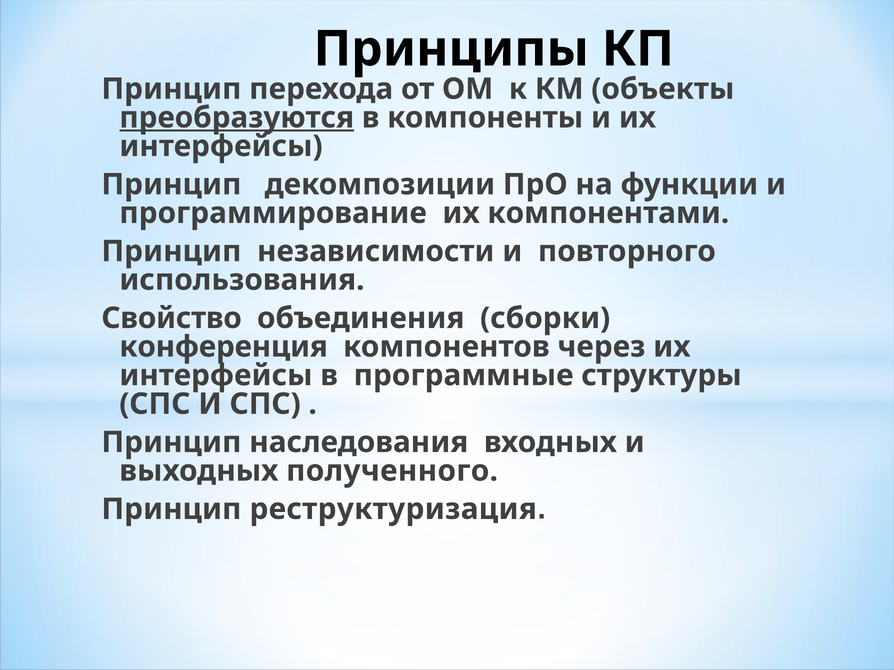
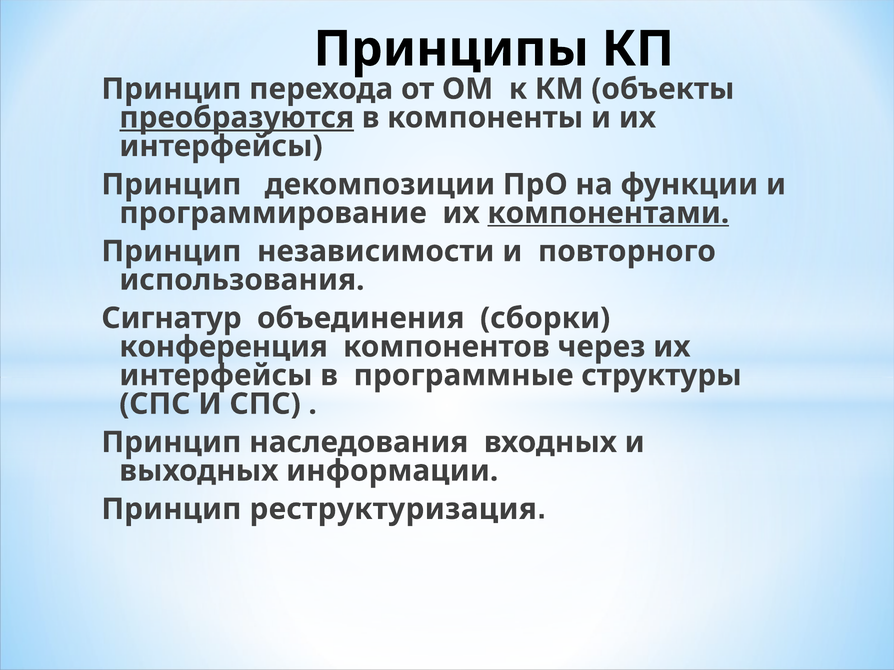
компонентами underline: none -> present (608, 213)
Свойство: Свойство -> Сигнатур (172, 318)
полученного: полученного -> информации (392, 471)
